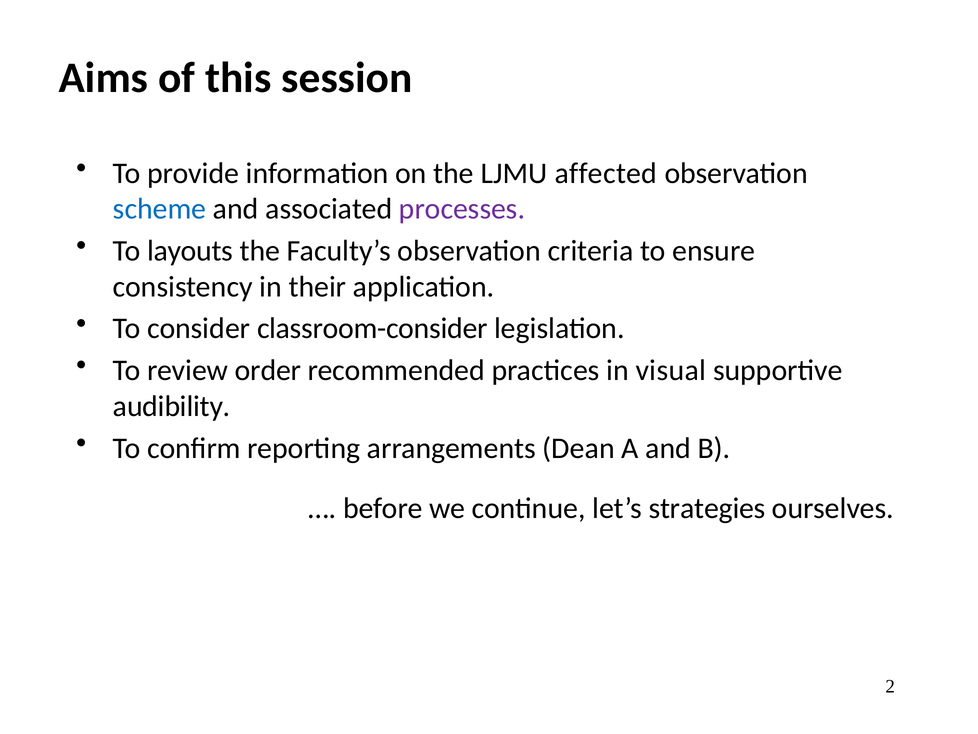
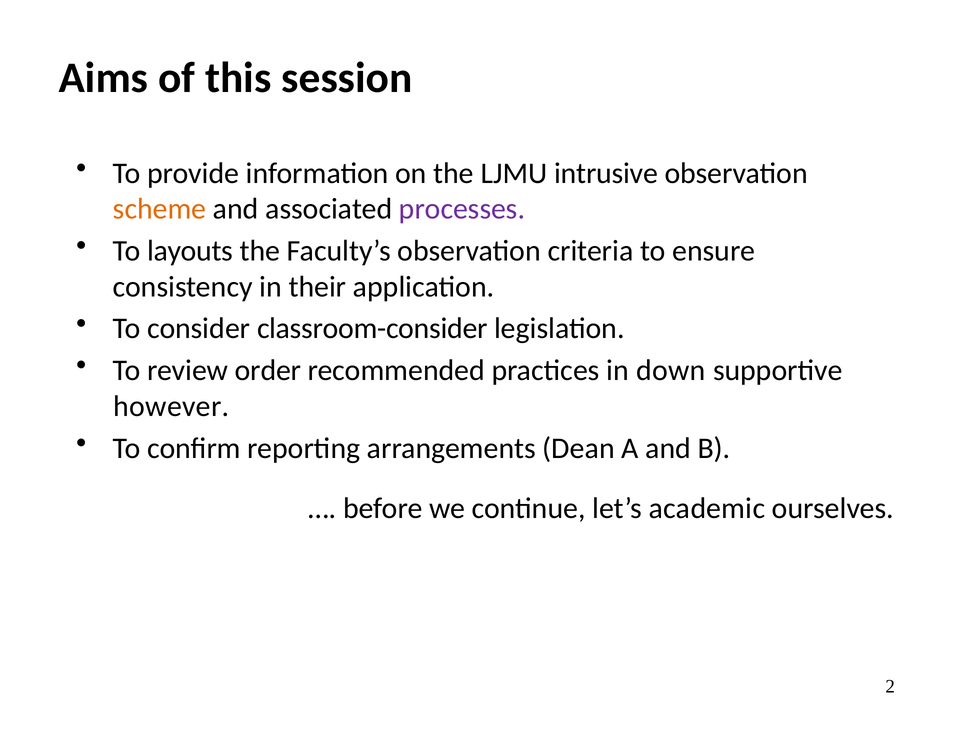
affected: affected -> intrusive (606, 173)
scheme colour: blue -> orange (160, 209)
visual: visual -> down (671, 370)
audibility: audibility -> however (171, 406)
strategies: strategies -> academic (707, 508)
